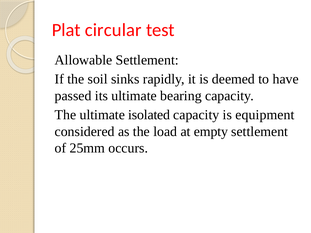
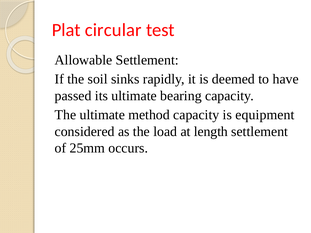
isolated: isolated -> method (149, 115)
empty: empty -> length (211, 132)
